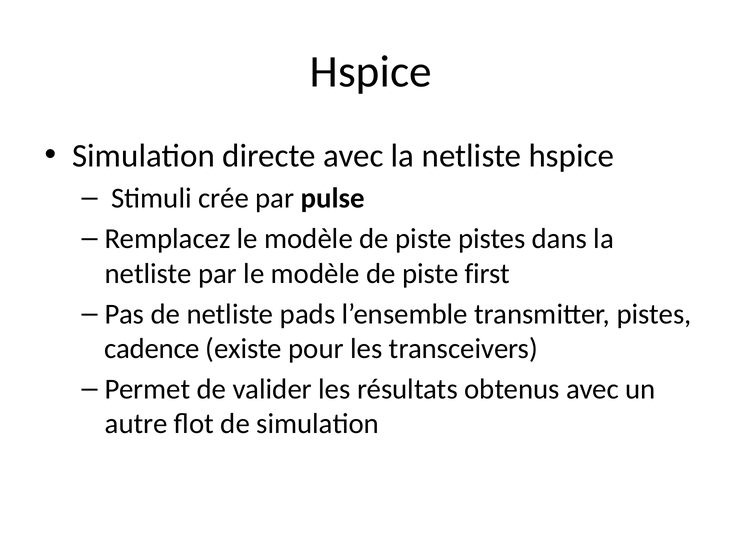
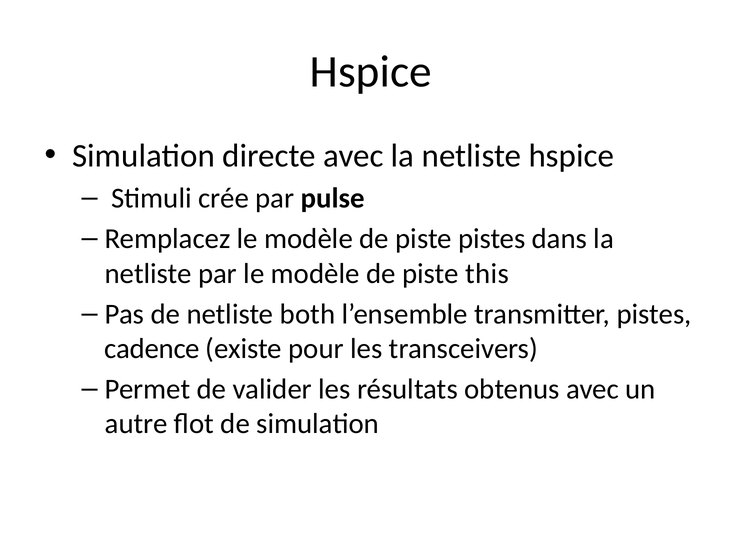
first: first -> this (487, 273)
pads: pads -> both (308, 314)
